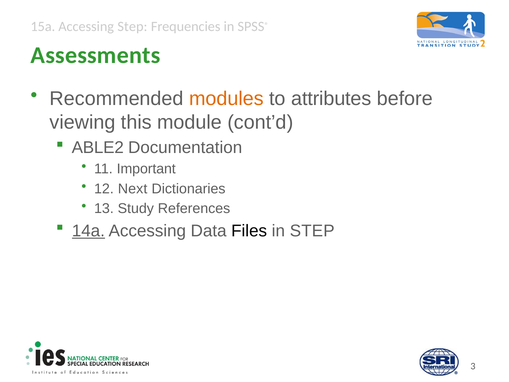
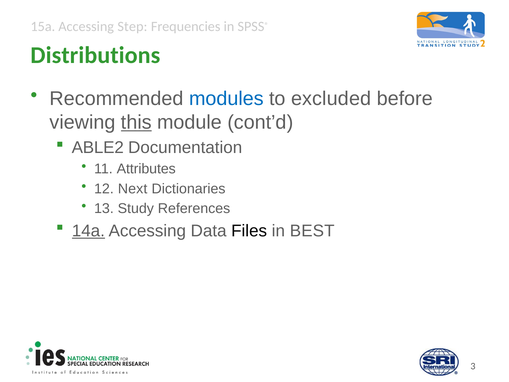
Assessments: Assessments -> Distributions (96, 55)
modules colour: orange -> blue (226, 98)
attributes: attributes -> excluded (331, 98)
this underline: none -> present (136, 122)
Important: Important -> Attributes (146, 169)
in STEP: STEP -> BEST (312, 231)
